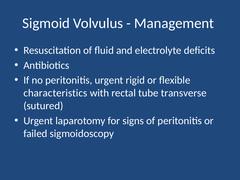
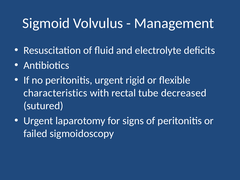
transverse: transverse -> decreased (184, 93)
